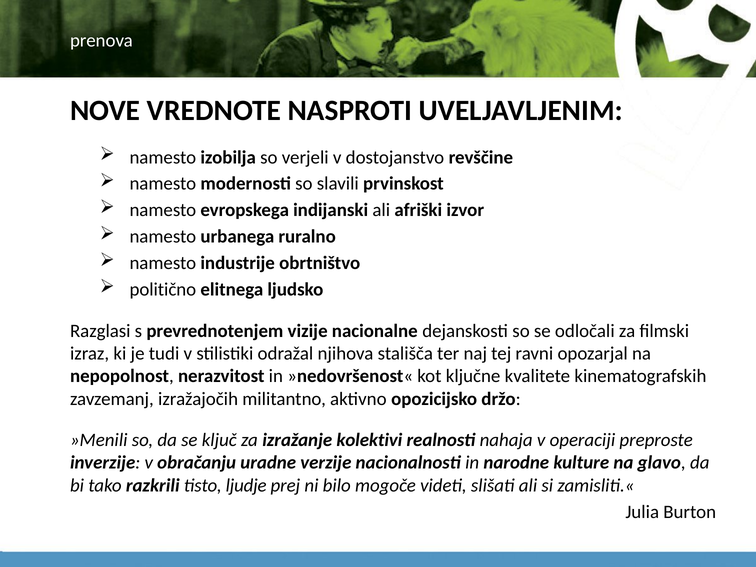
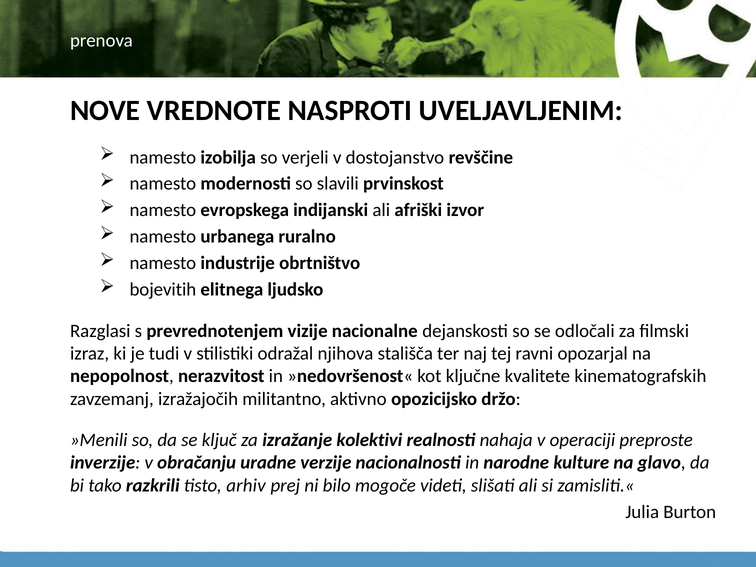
politično: politično -> bojevitih (163, 290)
ljudje: ljudje -> arhiv (246, 485)
